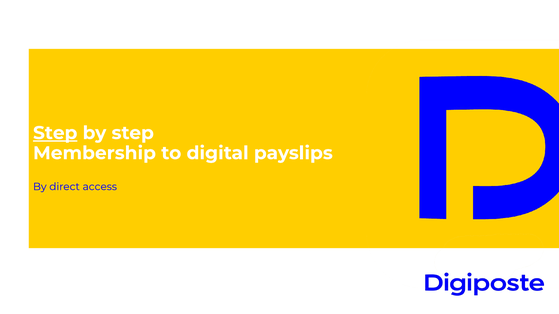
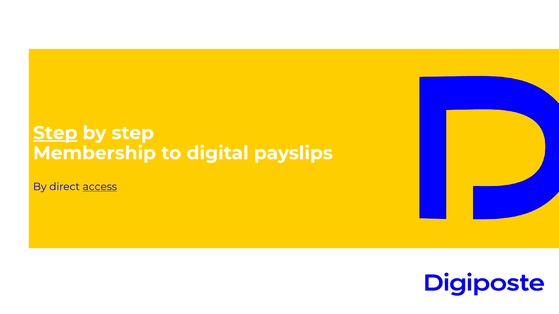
access underline: none -> present (100, 187)
